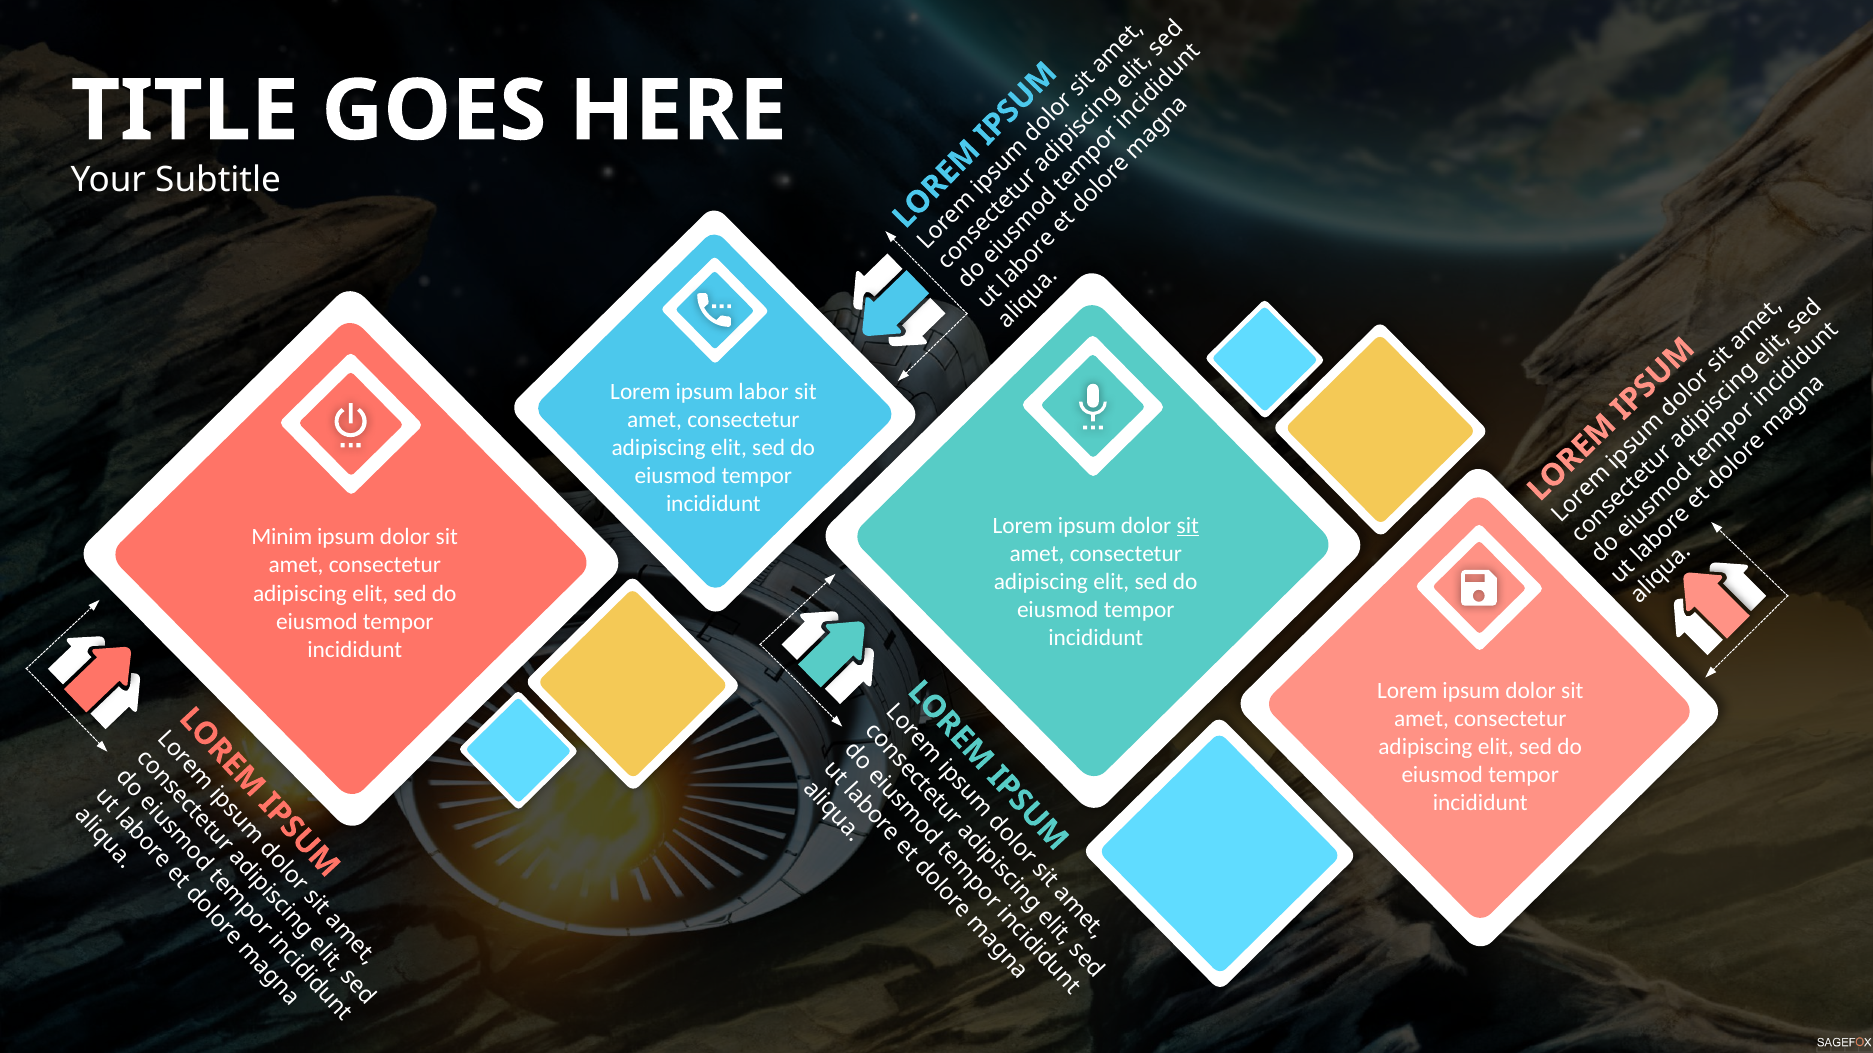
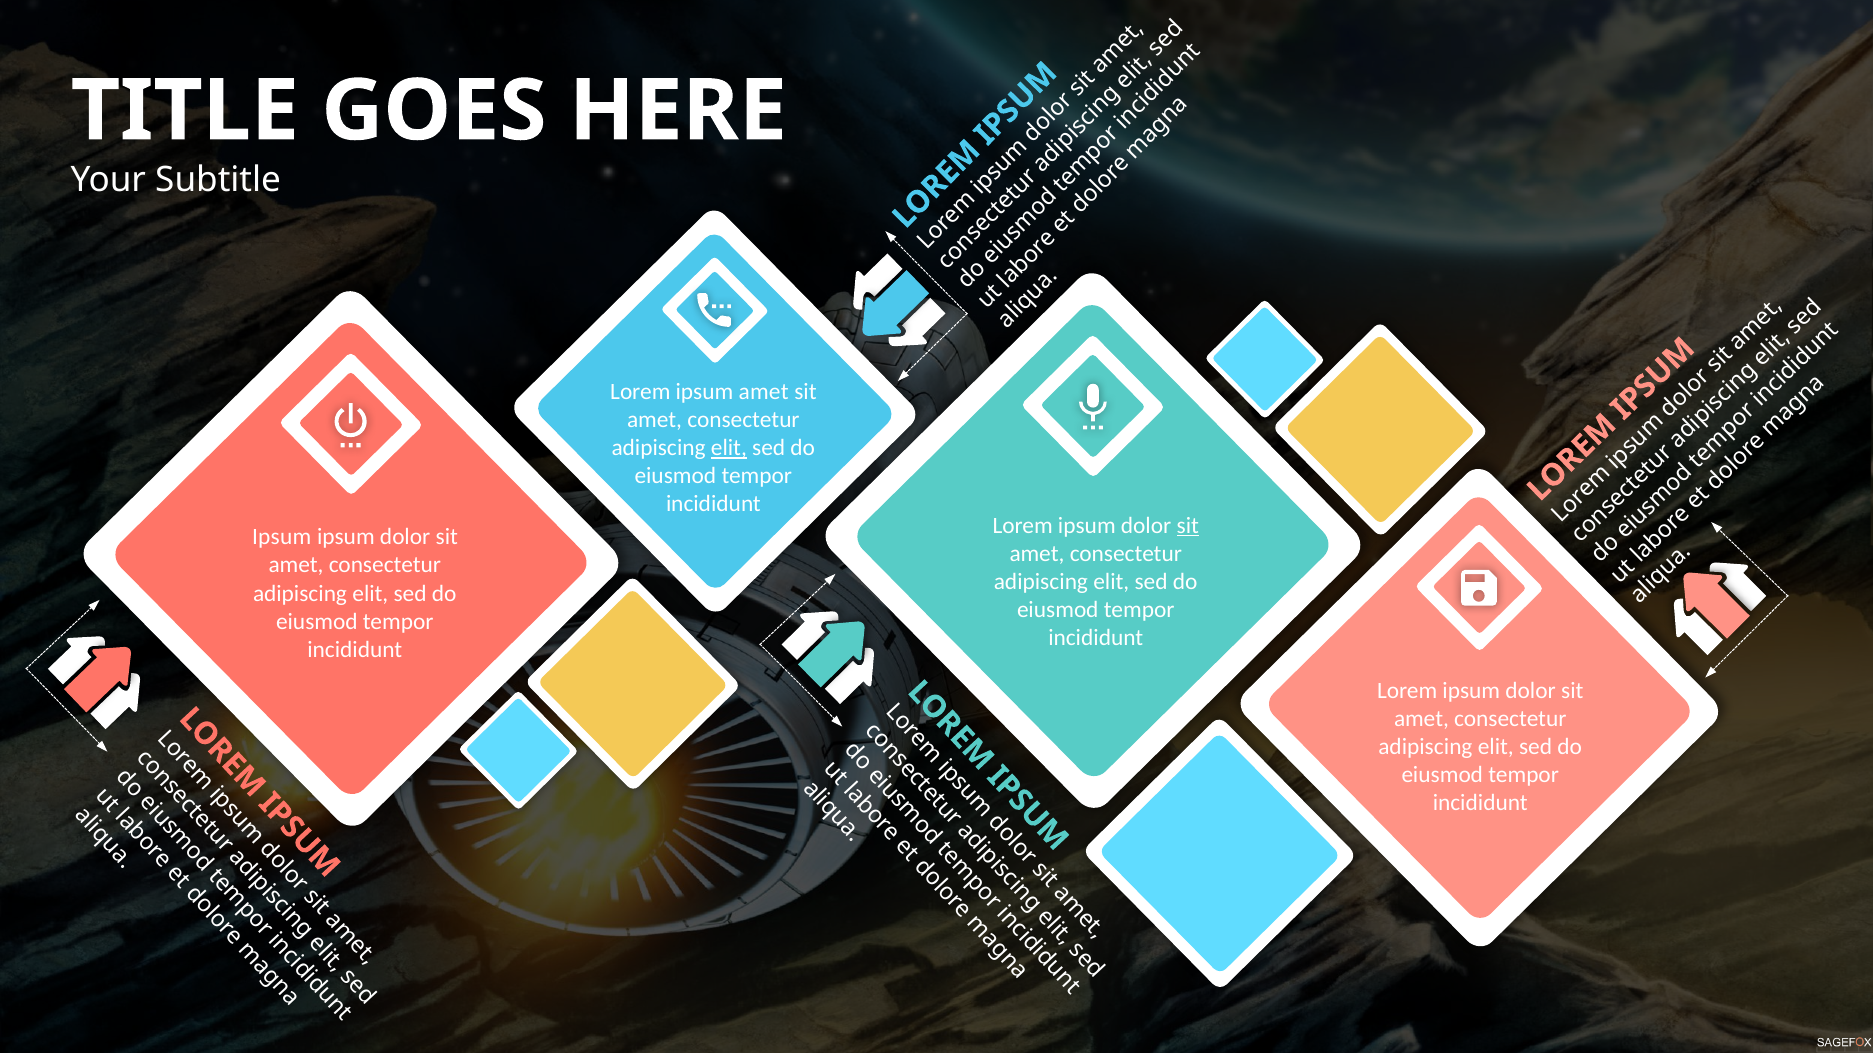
ipsum labor: labor -> amet (764, 392)
elit underline: none -> present (729, 448)
Minim: Minim -> Ipsum (282, 537)
